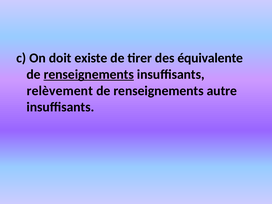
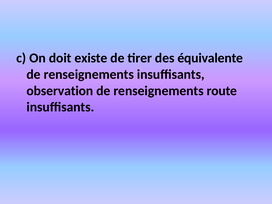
renseignements underline: present -> none (89, 74)
relèvement: relèvement -> observation (60, 91)
autre: autre -> route (222, 91)
